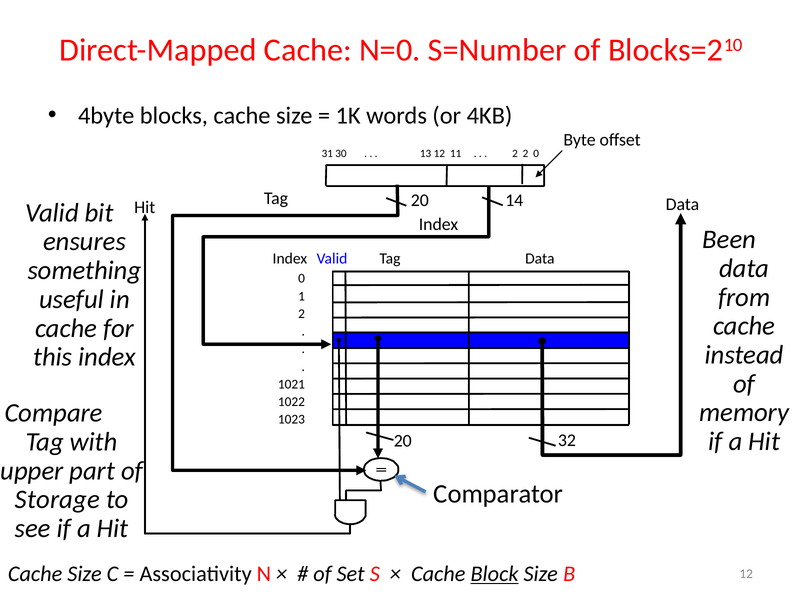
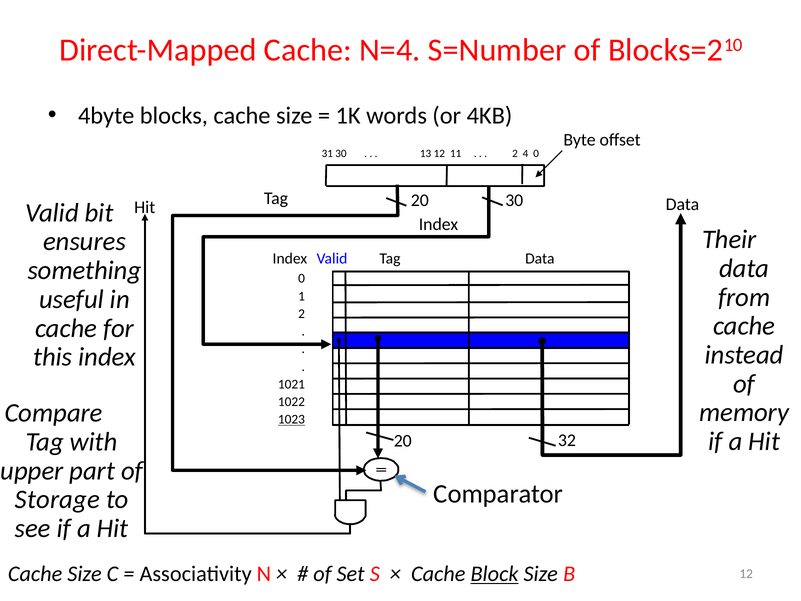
N=0: N=0 -> N=4 (390, 50)
2 2: 2 -> 4 (526, 154)
Tag 14: 14 -> 30 (514, 200)
Been: Been -> Their (729, 239)
1023 underline: none -> present (291, 419)
